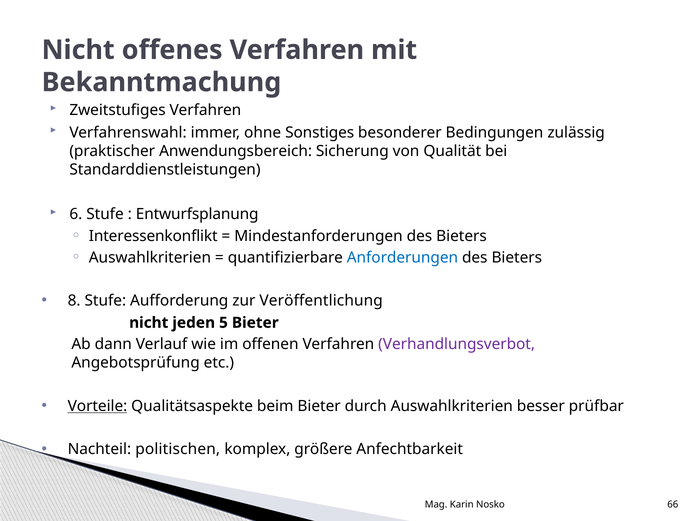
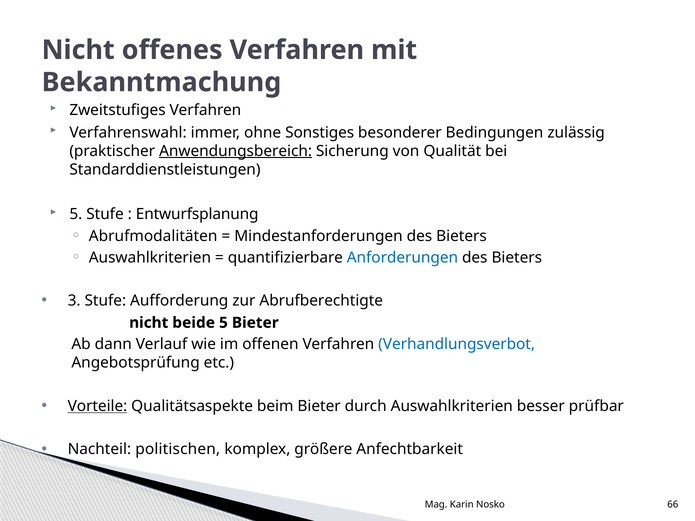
Anwendungsbereich underline: none -> present (236, 151)
6: 6 -> 5 (76, 214)
Interessenkonflikt: Interessenkonflikt -> Abrufmodalitäten (153, 236)
8: 8 -> 3 (74, 301)
Veröffentlichung: Veröffentlichung -> Abrufberechtigte (321, 301)
jeden: jeden -> beide (194, 323)
Verhandlungsverbot colour: purple -> blue (457, 344)
